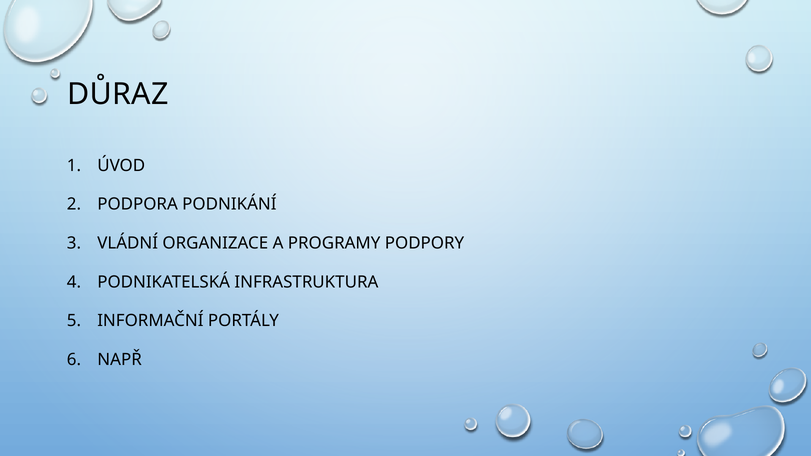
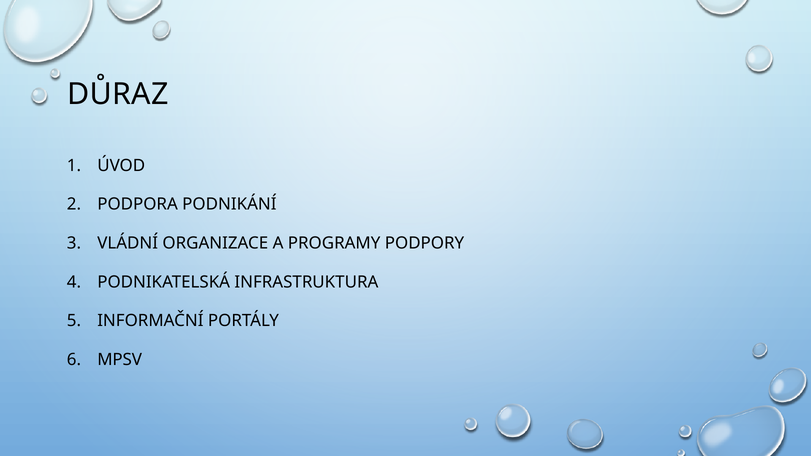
NAPŘ: NAPŘ -> MPSV (120, 360)
